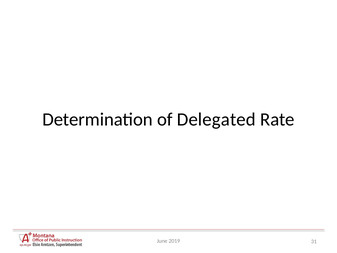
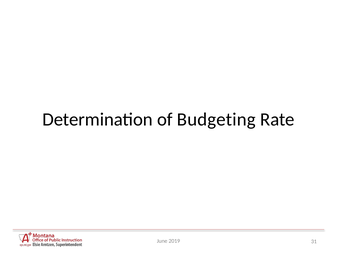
Delegated: Delegated -> Budgeting (216, 119)
